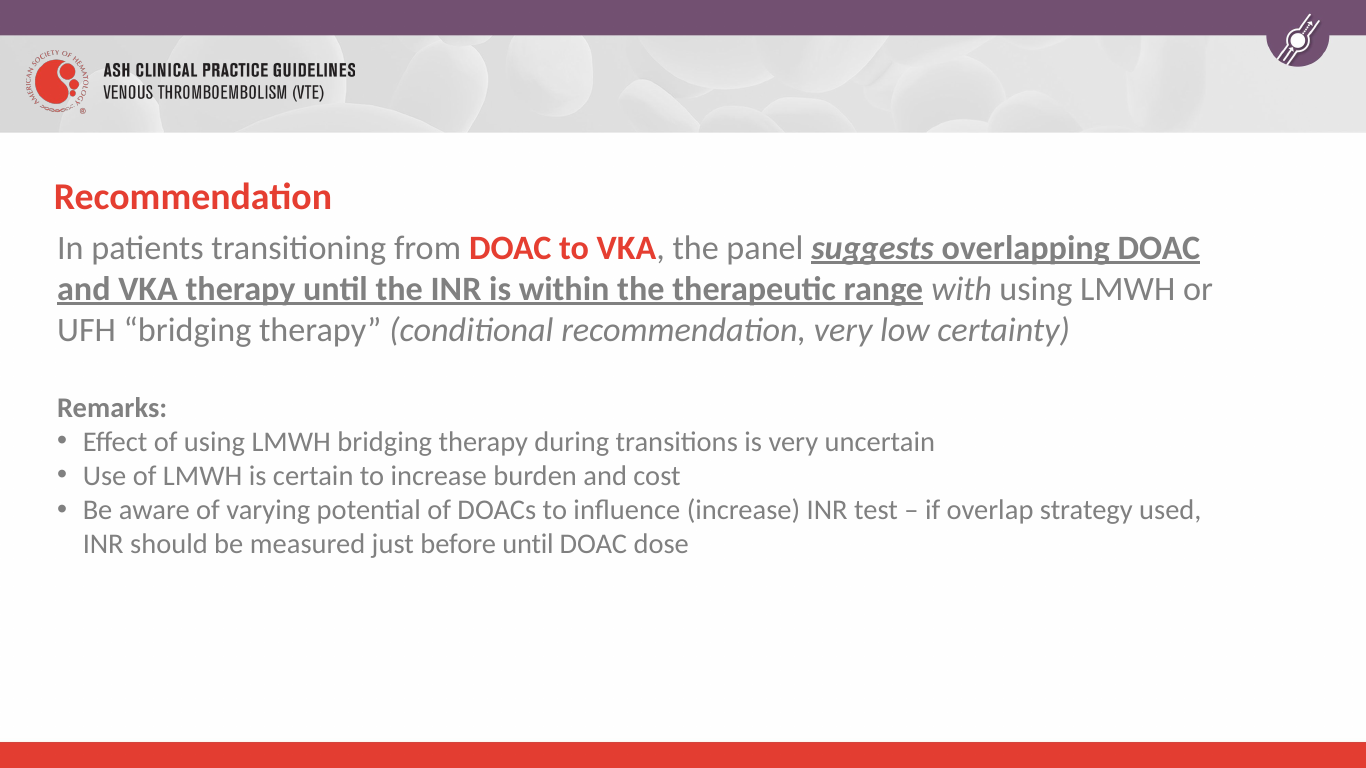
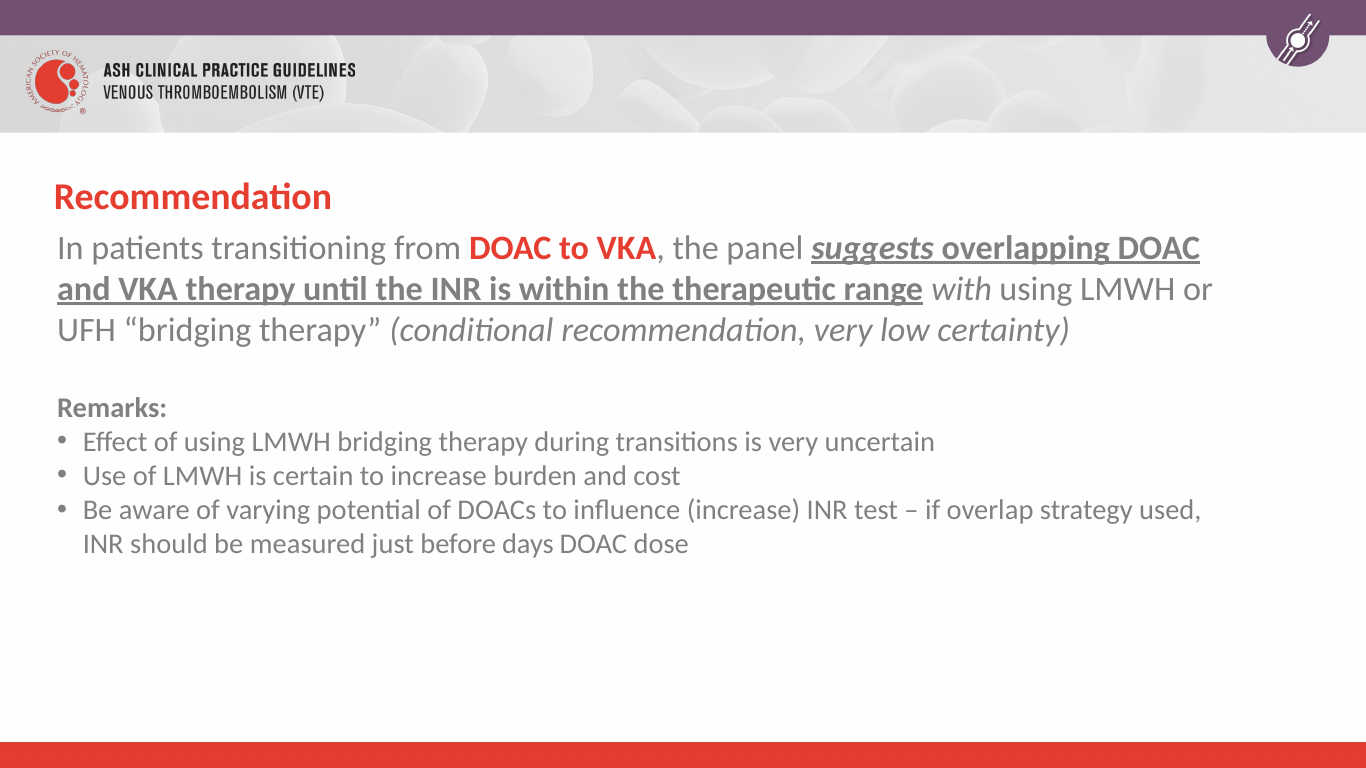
before until: until -> days (528, 545)
